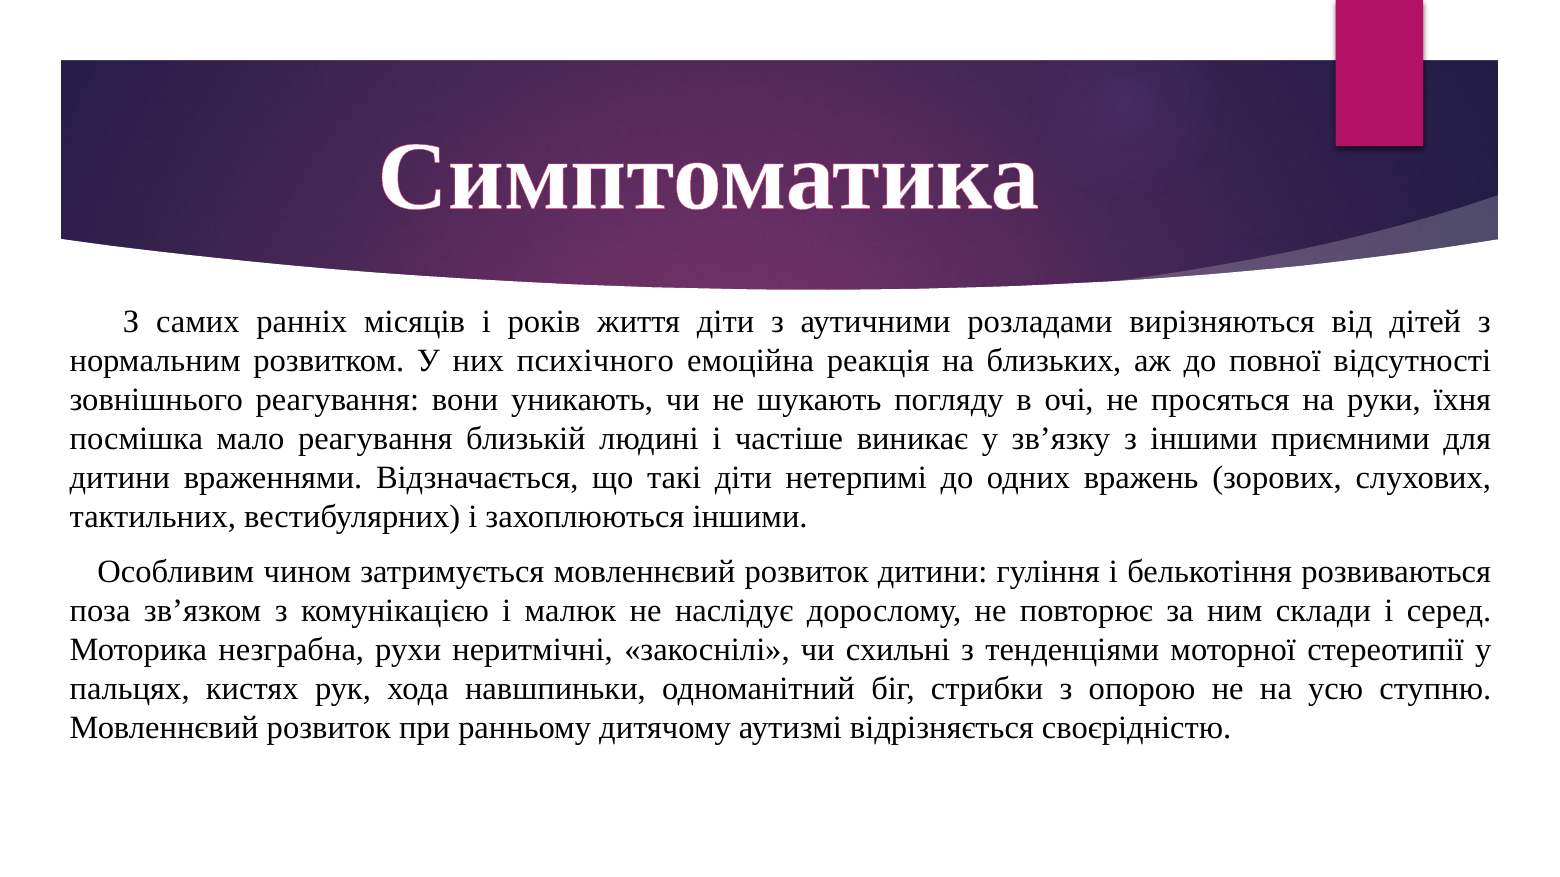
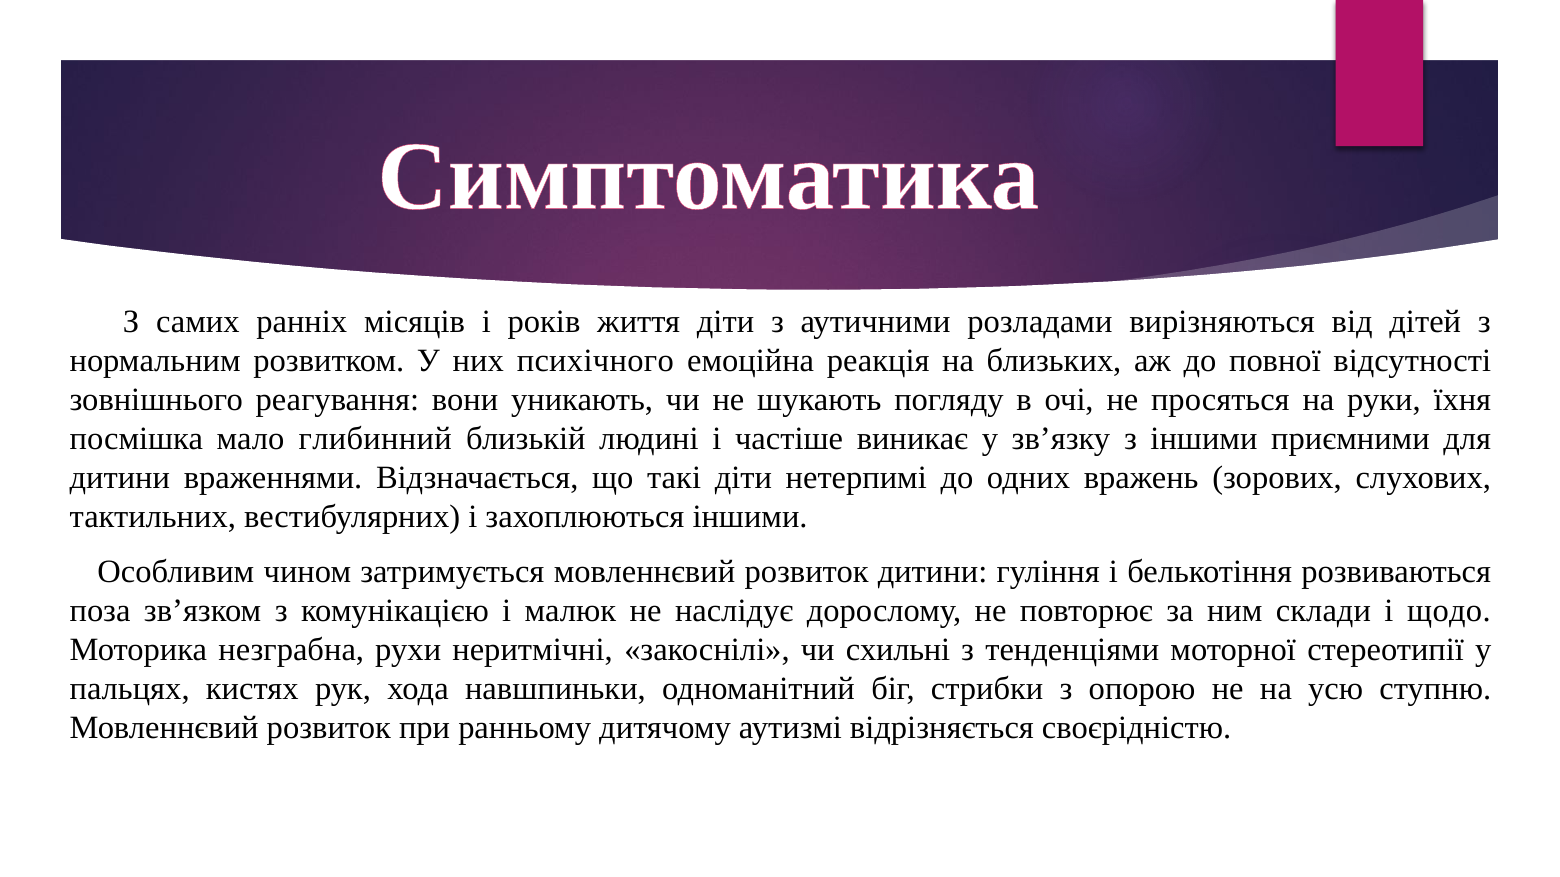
мало реагування: реагування -> глибинний (375, 439)
серед: серед -> щодо (1449, 611)
